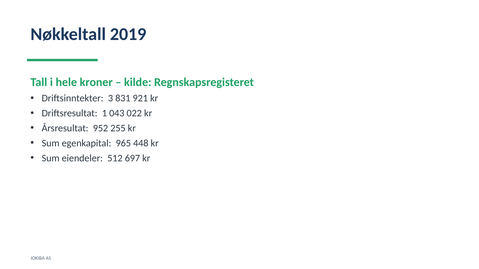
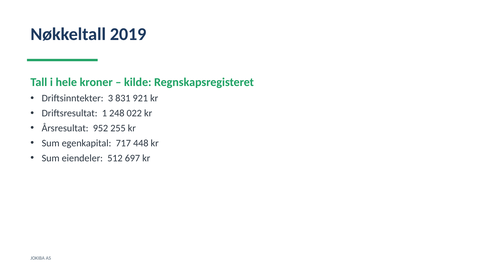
043: 043 -> 248 (117, 113)
965: 965 -> 717 (123, 143)
